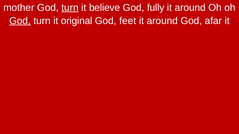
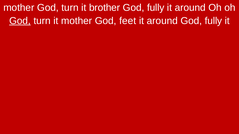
turn underline: present -> none (70, 8)
believe: believe -> brother (105, 8)
it original: original -> mother (77, 21)
around God afar: afar -> fully (213, 21)
